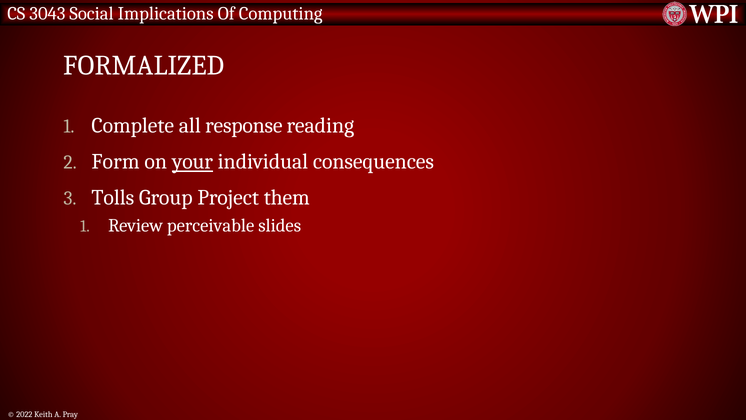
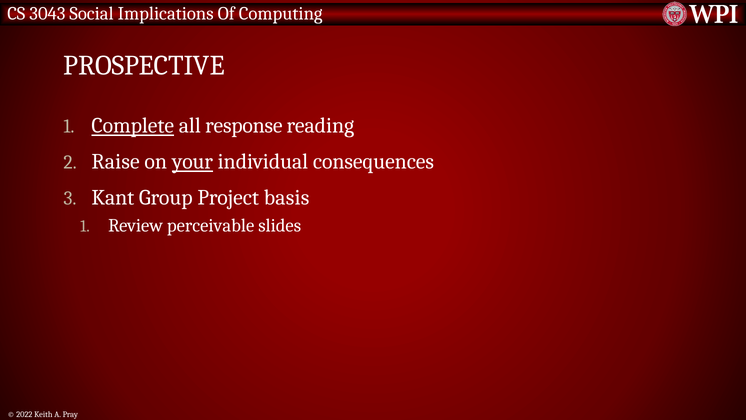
FORMALIZED: FORMALIZED -> PROSPECTIVE (144, 66)
Complete underline: none -> present (133, 126)
Form: Form -> Raise (116, 162)
Tolls: Tolls -> Kant (113, 198)
them: them -> basis (287, 198)
